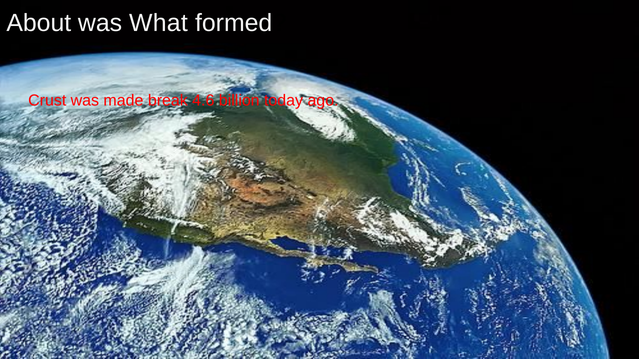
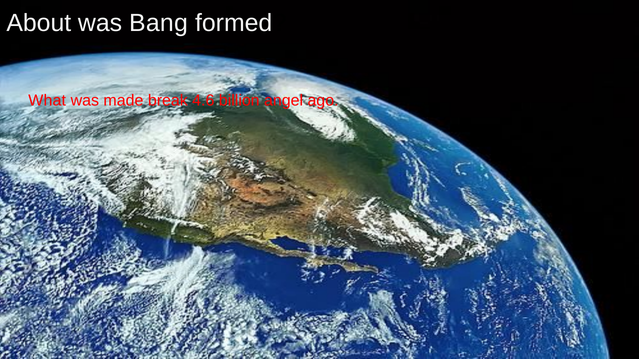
What: What -> Bang (158, 23)
Crust: Crust -> What (47, 100)
today: today -> angel (284, 100)
